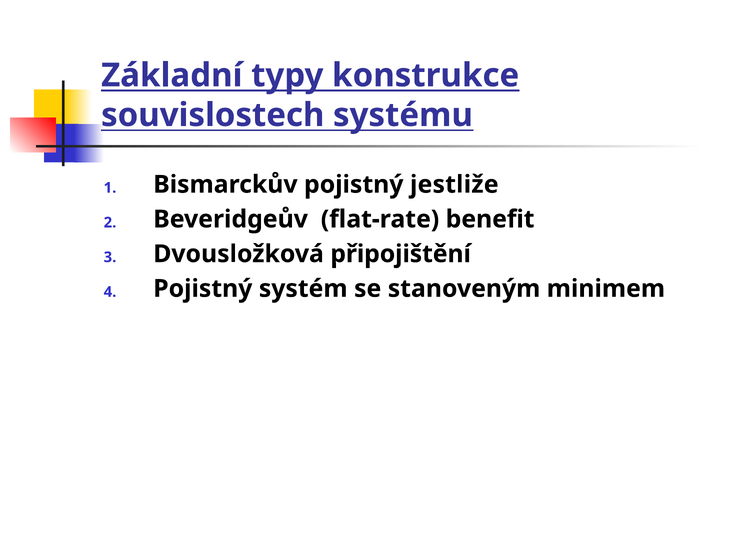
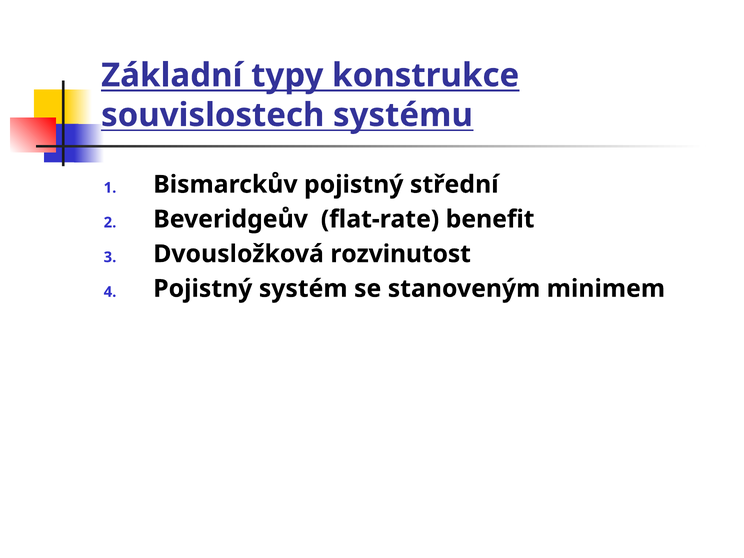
jestliže: jestliže -> střední (454, 185)
připojištění: připojištění -> rozvinutost (401, 254)
